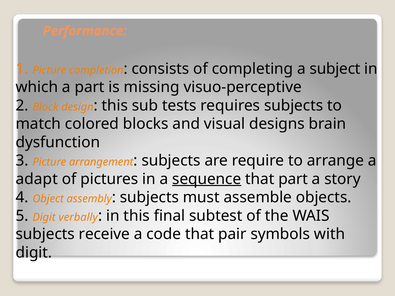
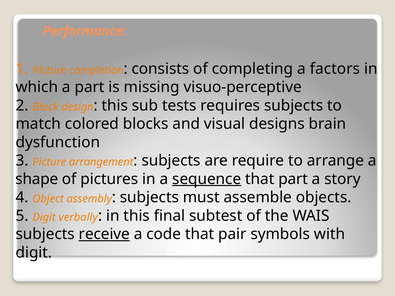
subject: subject -> factors (335, 69)
adapt: adapt -> shape (37, 179)
receive underline: none -> present (104, 234)
